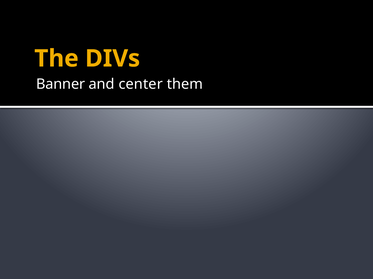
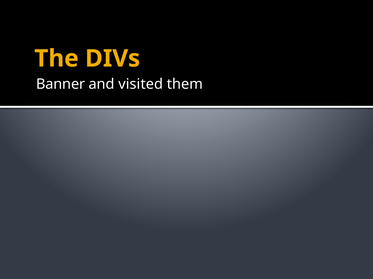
center: center -> visited (141, 84)
